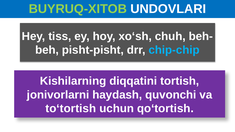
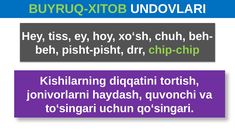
chip-chip colour: light blue -> light green (174, 50)
to‘tortish: to‘tortish -> to‘singari (71, 109)
qo‘tortish: qo‘tortish -> qo‘singari (165, 109)
